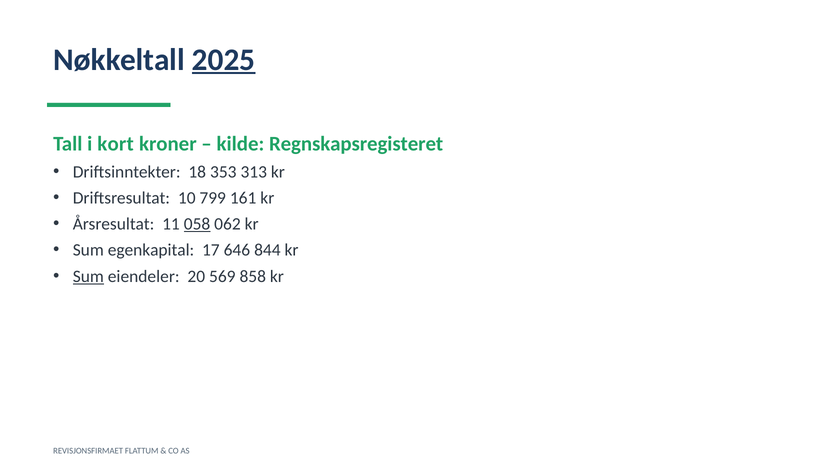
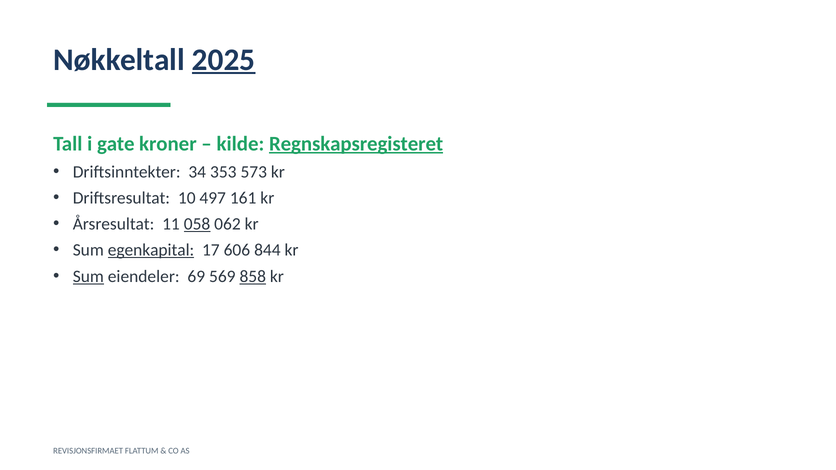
kort: kort -> gate (116, 144)
Regnskapsregisteret underline: none -> present (356, 144)
18: 18 -> 34 (197, 172)
313: 313 -> 573 (254, 172)
799: 799 -> 497 (213, 198)
egenkapital underline: none -> present (151, 250)
646: 646 -> 606 (237, 250)
20: 20 -> 69 (196, 276)
858 underline: none -> present (253, 276)
